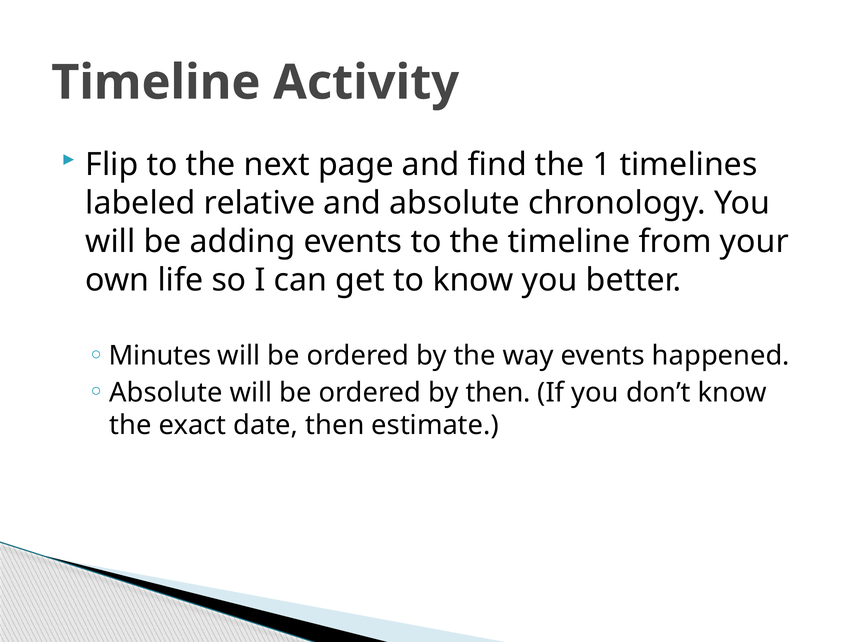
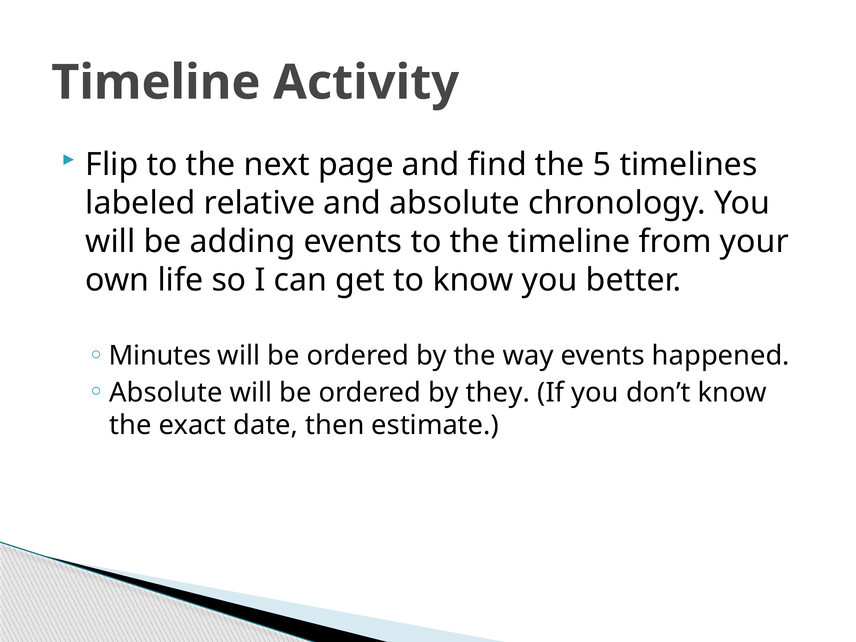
1: 1 -> 5 (602, 164)
by then: then -> they (498, 393)
